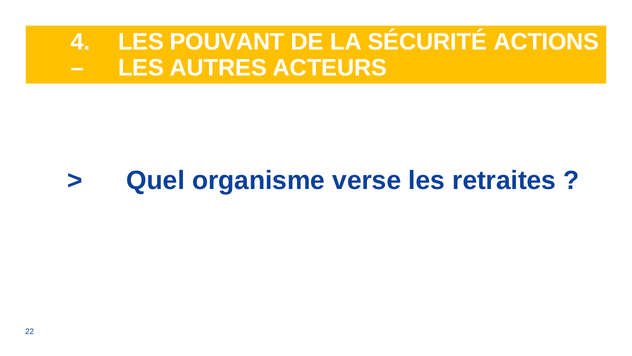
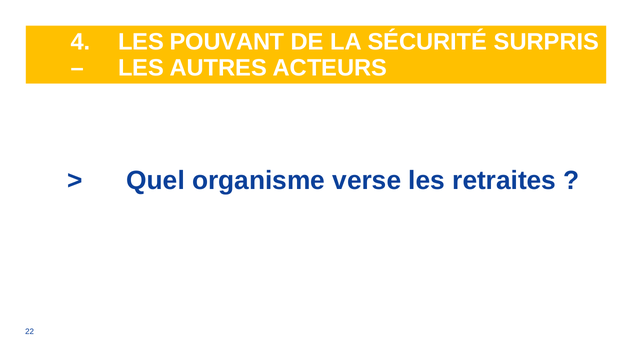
ACTIONS: ACTIONS -> SURPRIS (546, 42)
